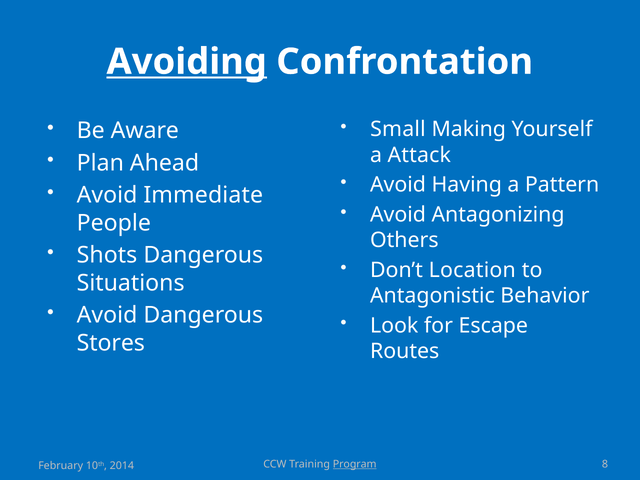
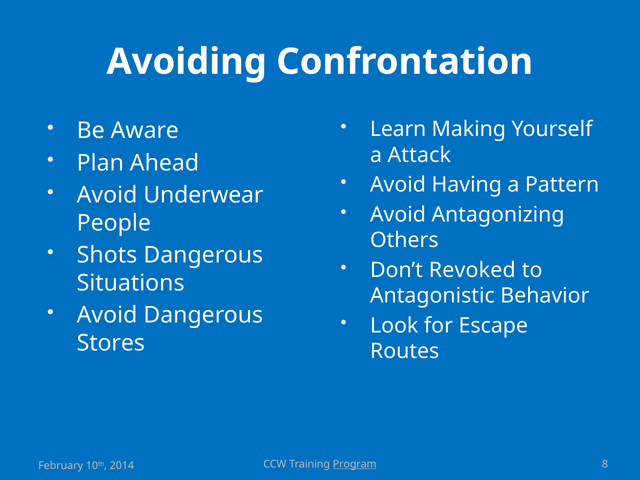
Avoiding underline: present -> none (187, 62)
Small: Small -> Learn (398, 129)
Immediate: Immediate -> Underwear (203, 195)
Location: Location -> Revoked (472, 270)
